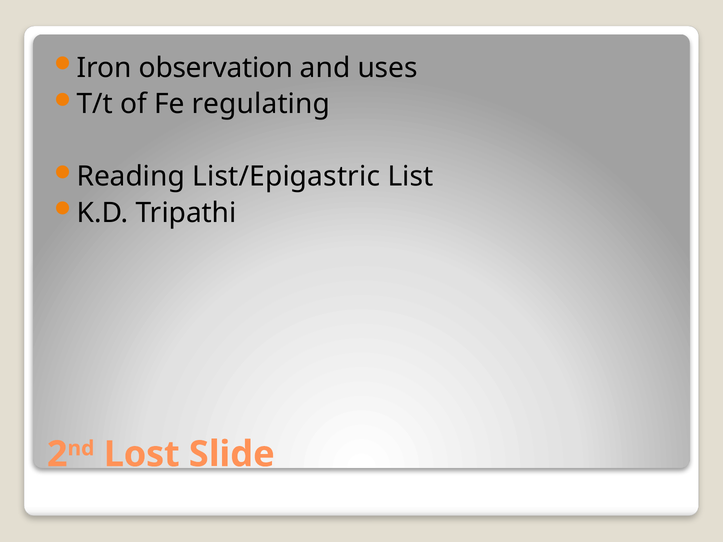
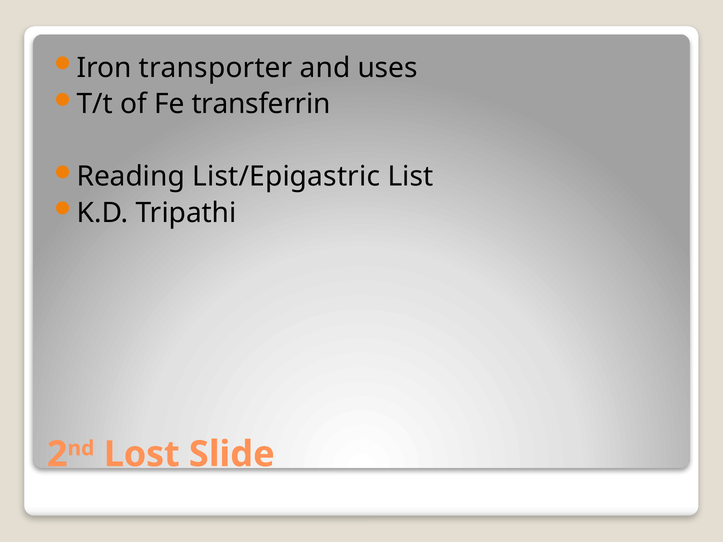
observation: observation -> transporter (216, 68)
regulating: regulating -> transferrin (261, 104)
